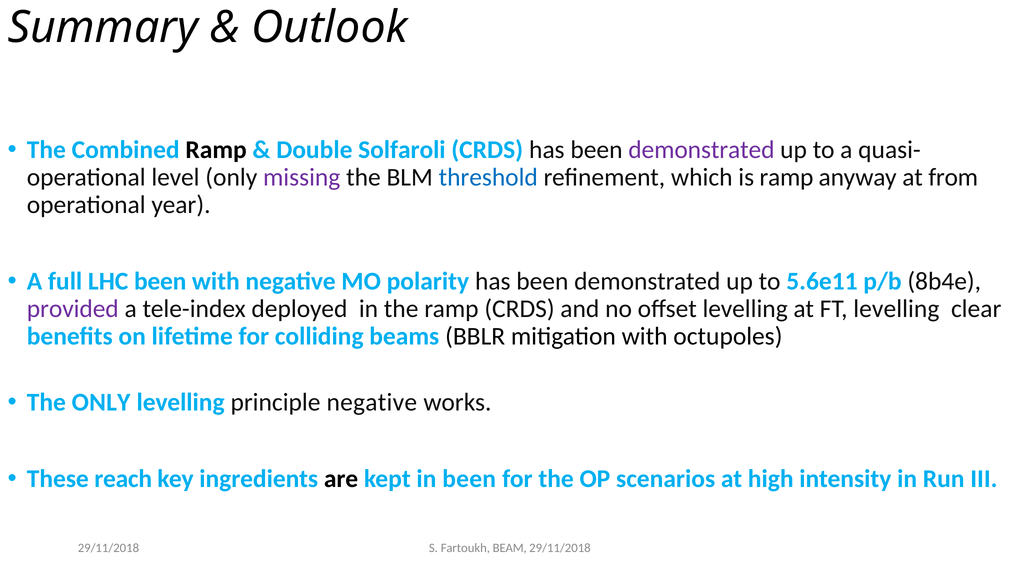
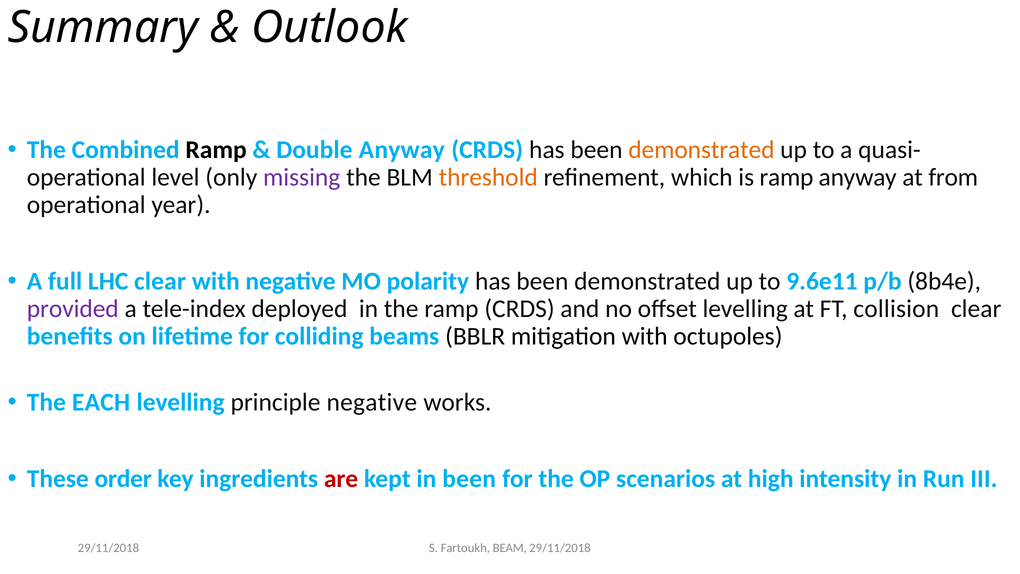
Double Solfaroli: Solfaroli -> Anyway (402, 150)
demonstrated colour: purple -> orange (701, 150)
threshold colour: blue -> orange (488, 177)
LHC been: been -> clear (160, 281)
5.6e11: 5.6e11 -> 9.6e11 (822, 281)
FT levelling: levelling -> collision (896, 309)
The ONLY: ONLY -> EACH (101, 402)
reach: reach -> order (123, 478)
are colour: black -> red (341, 478)
